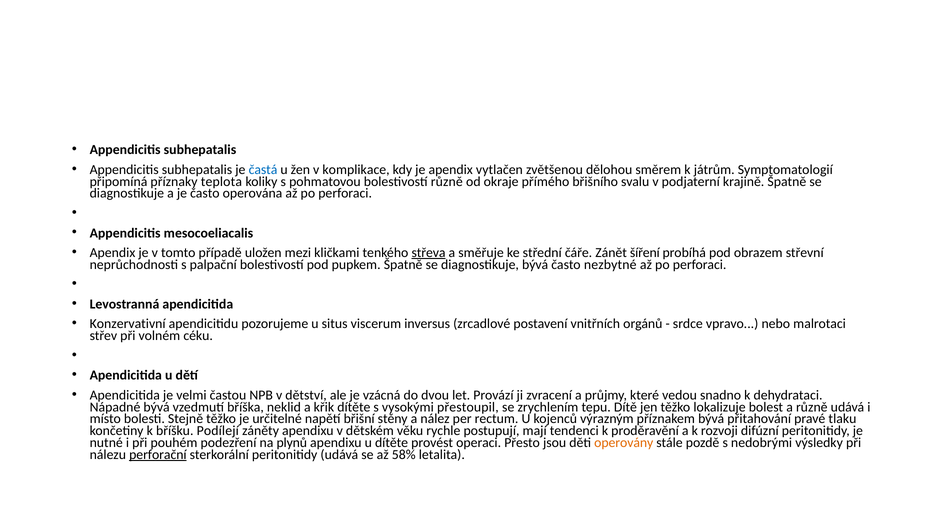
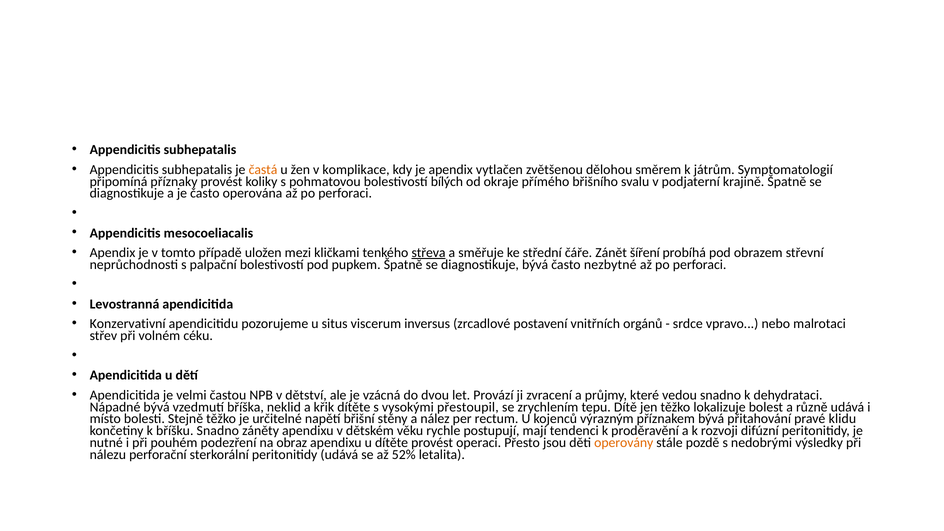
častá colour: blue -> orange (263, 170)
příznaky teplota: teplota -> provést (222, 182)
bolestivostí různě: různě -> bílých (447, 182)
tlaku: tlaku -> klidu (842, 419)
bříšku Podílejí: Podílejí -> Snadno (218, 431)
plynů: plynů -> obraz (292, 443)
perforační underline: present -> none (158, 455)
58%: 58% -> 52% (404, 455)
